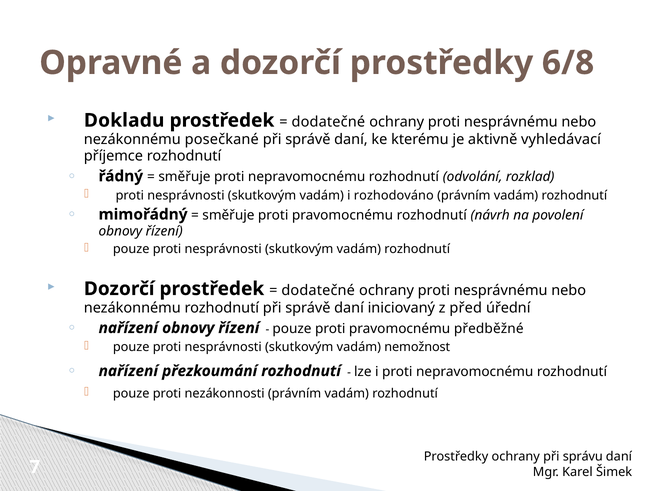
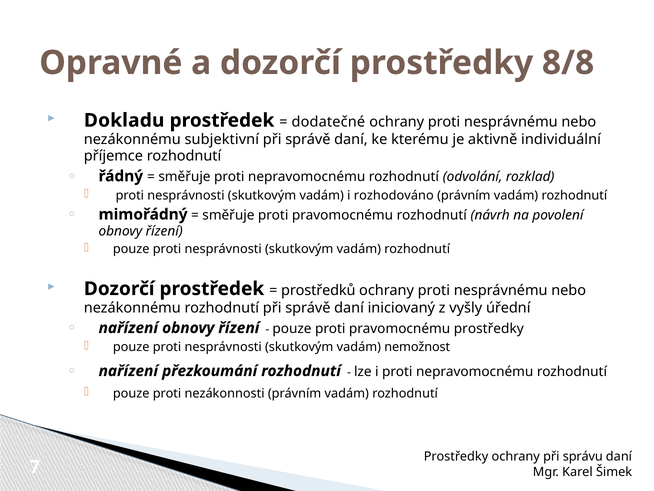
6/8: 6/8 -> 8/8 (568, 63)
posečkané: posečkané -> subjektivní (222, 139)
vyhledávací: vyhledávací -> individuální (561, 139)
dodatečné: dodatečné -> prostředků (318, 290)
před: před -> vyšly (466, 308)
pravomocnému předběžné: předběžné -> prostředky (489, 328)
